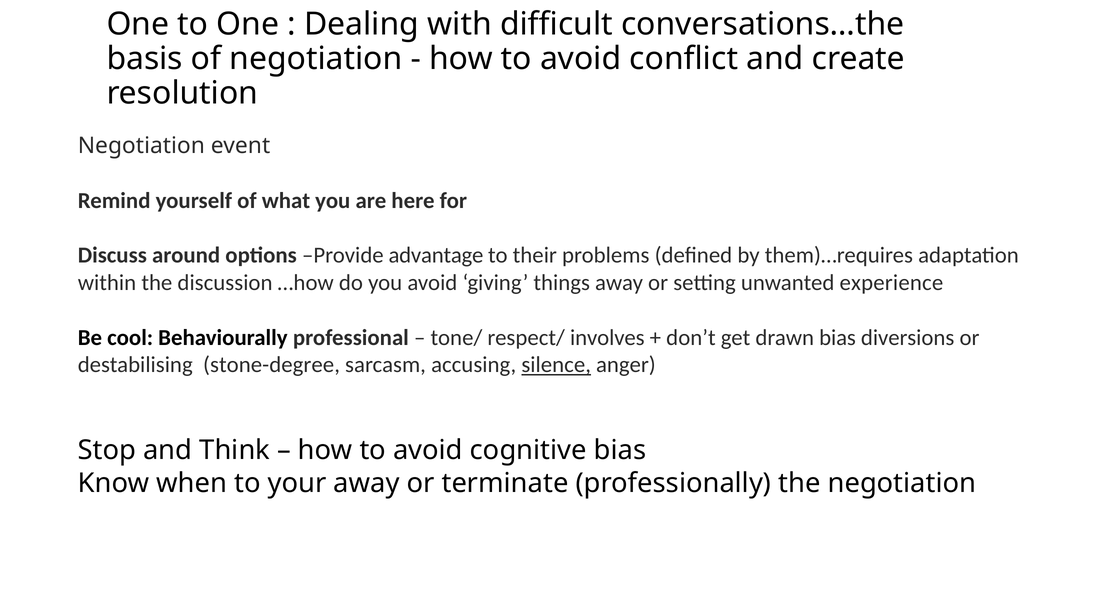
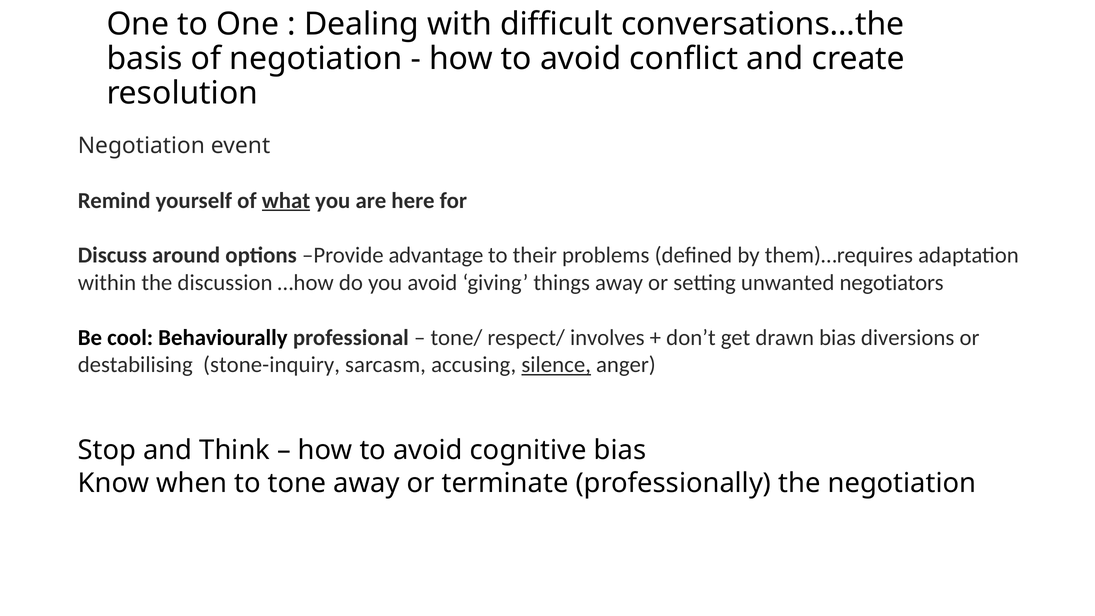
what underline: none -> present (286, 201)
experience: experience -> negotiators (892, 283)
stone-degree: stone-degree -> stone-inquiry (272, 365)
your: your -> tone (297, 483)
